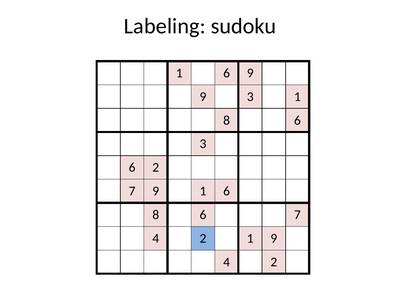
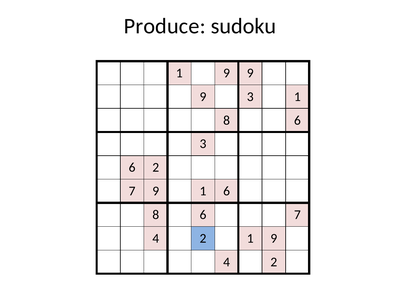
Labeling: Labeling -> Produce (165, 26)
6: 6 -> 9 (227, 73)
